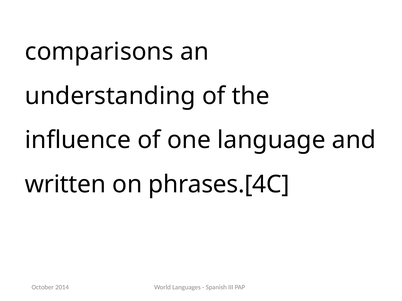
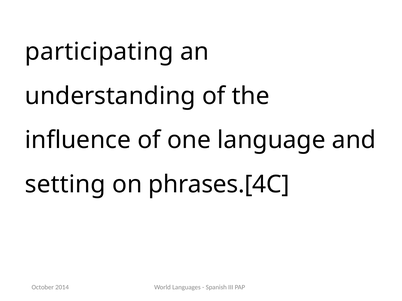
comparisons: comparisons -> participating (99, 52)
written: written -> setting (65, 185)
